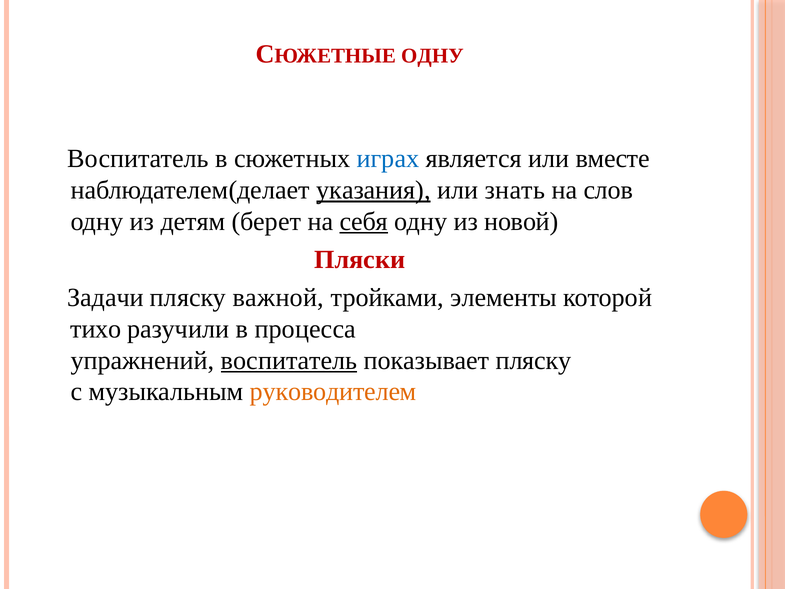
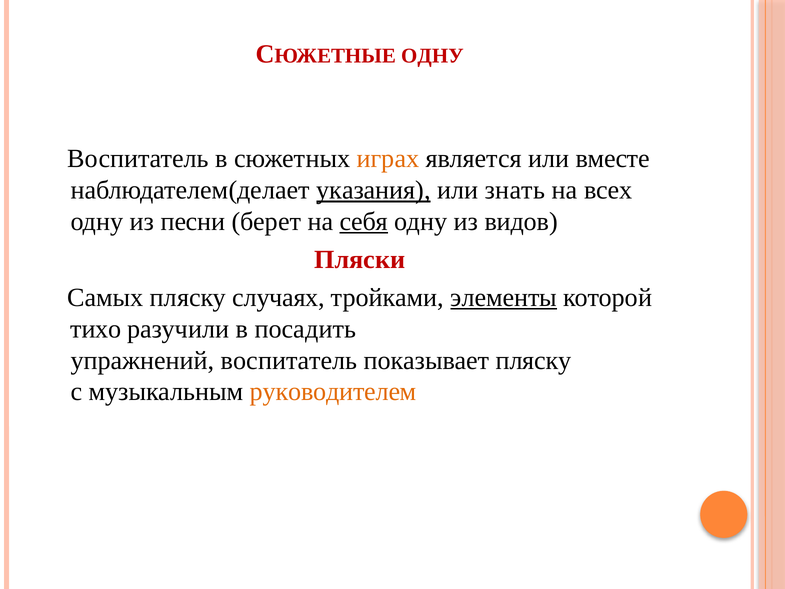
играх colour: blue -> orange (388, 159)
слов: слов -> всех (608, 190)
детям: детям -> песни (193, 222)
новой: новой -> видов (521, 222)
Задачи: Задачи -> Самых (105, 297)
важной: важной -> случаях (279, 297)
элементы underline: none -> present (504, 297)
процесса: процесса -> посадить (305, 329)
воспитатель underline: present -> none (289, 360)
